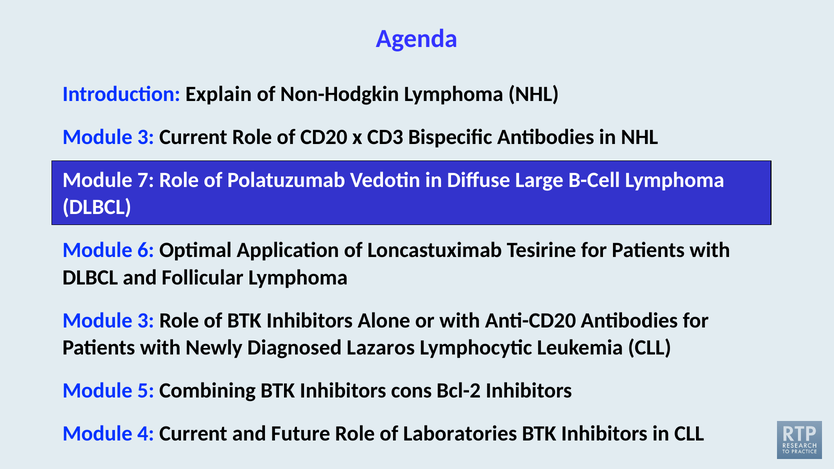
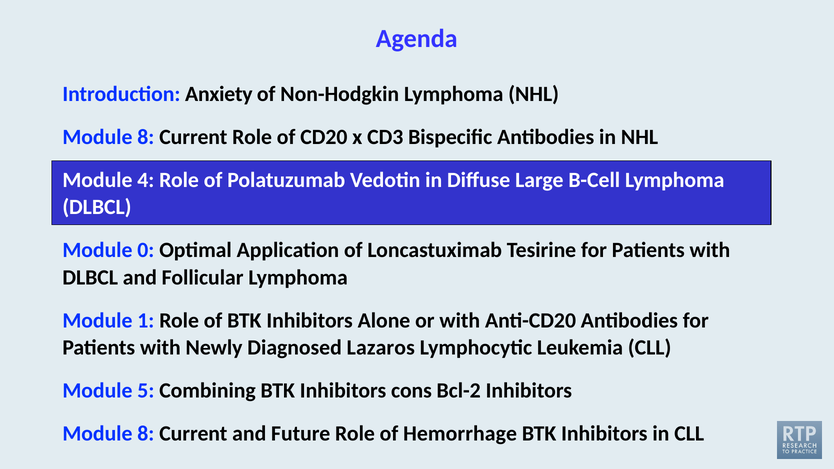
Explain: Explain -> Anxiety (219, 94)
3: 3 -> 8 (146, 137)
7: 7 -> 4 (146, 180)
6: 6 -> 0 (146, 250)
3: 3 -> 1 (146, 321)
4: 4 -> 8 (146, 434)
Laboratories: Laboratories -> Hemorrhage (460, 434)
